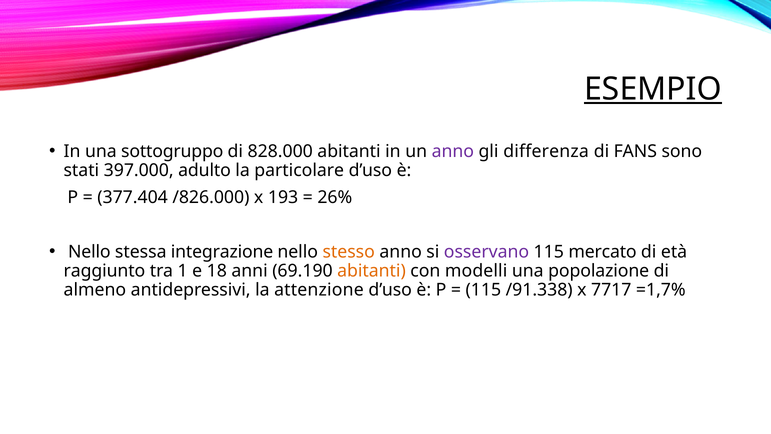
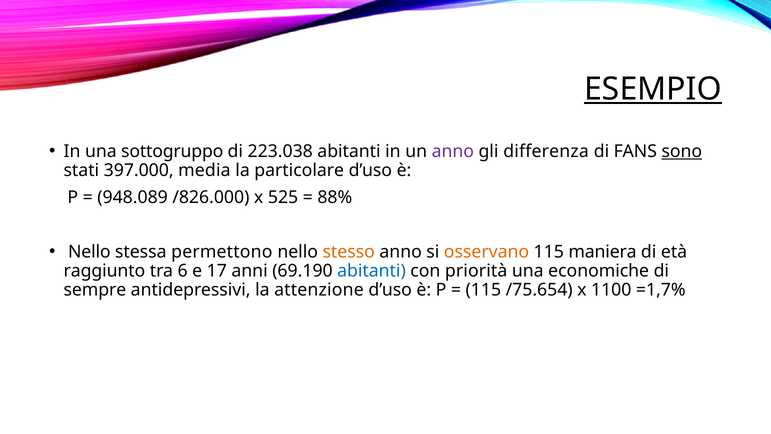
828.000: 828.000 -> 223.038 (280, 151)
sono underline: none -> present (682, 151)
adulto: adulto -> media (204, 170)
377.404: 377.404 -> 948.089 (133, 197)
193: 193 -> 525 (283, 197)
26%: 26% -> 88% (335, 197)
integrazione: integrazione -> permettono (222, 251)
osservano colour: purple -> orange (486, 251)
mercato: mercato -> maniera (603, 251)
1: 1 -> 6 (183, 271)
18: 18 -> 17 (217, 271)
abitanti colour: orange -> blue (371, 271)
modelli: modelli -> priorità (476, 271)
popolazione: popolazione -> economiche (599, 271)
almeno: almeno -> sempre (95, 290)
/91.338: /91.338 -> /75.654 (539, 290)
7717: 7717 -> 1100 (611, 290)
